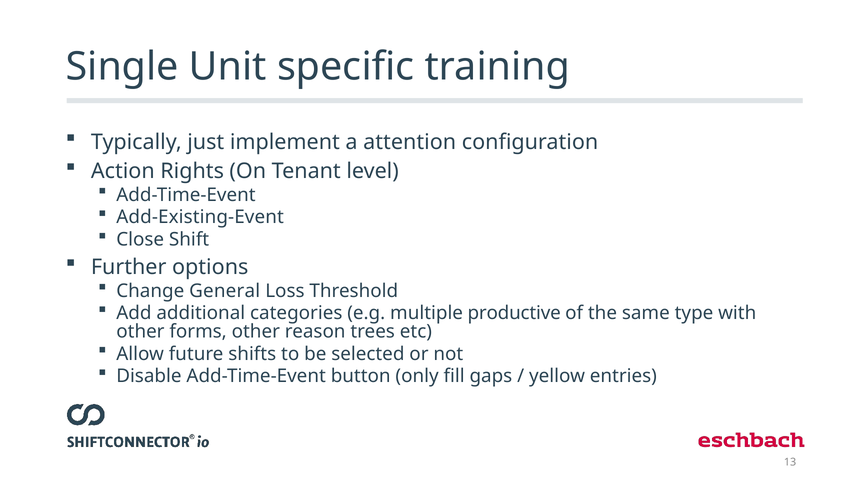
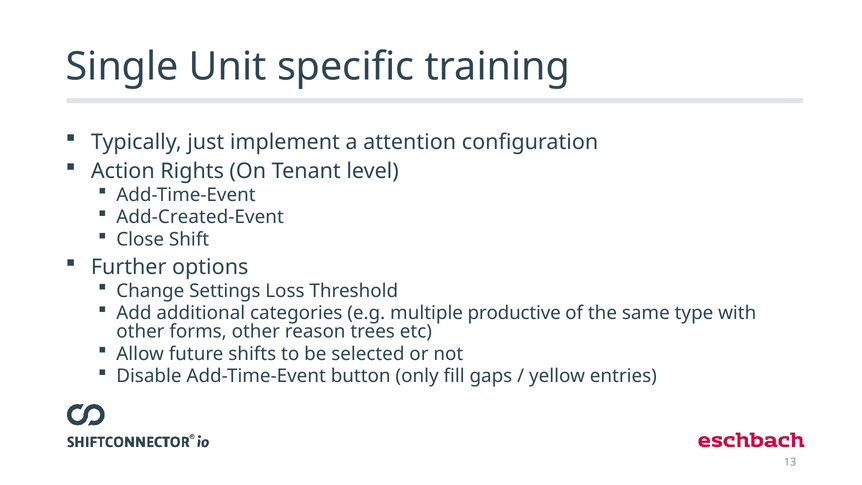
Add-Existing-Event: Add-Existing-Event -> Add-Created-Event (200, 217)
General: General -> Settings (225, 291)
